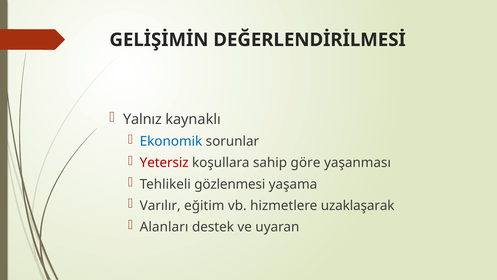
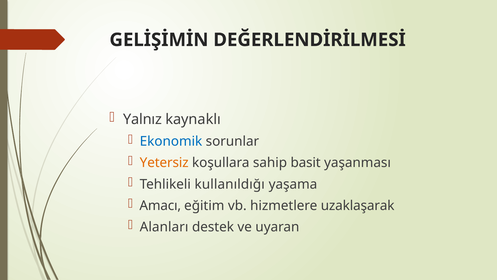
Yetersiz colour: red -> orange (164, 163)
göre: göre -> basit (306, 163)
gözlenmesi: gözlenmesi -> kullanıldığı (230, 184)
Varılır: Varılır -> Amacı (160, 205)
